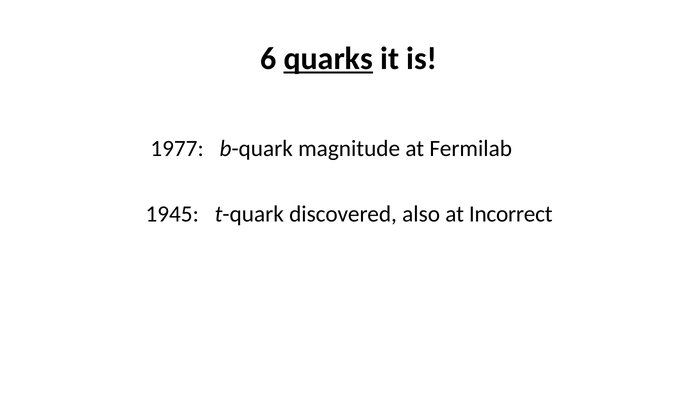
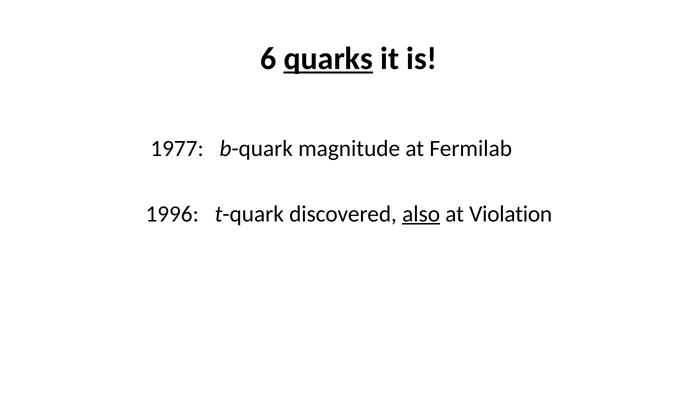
1945: 1945 -> 1996 (172, 214)
also underline: none -> present (421, 214)
Incorrect: Incorrect -> Violation (511, 214)
